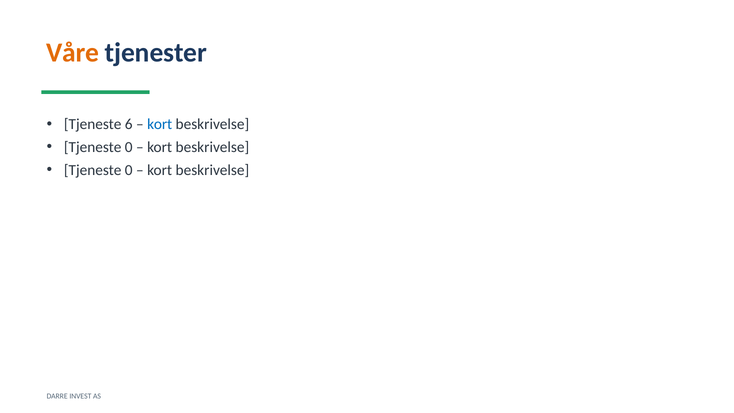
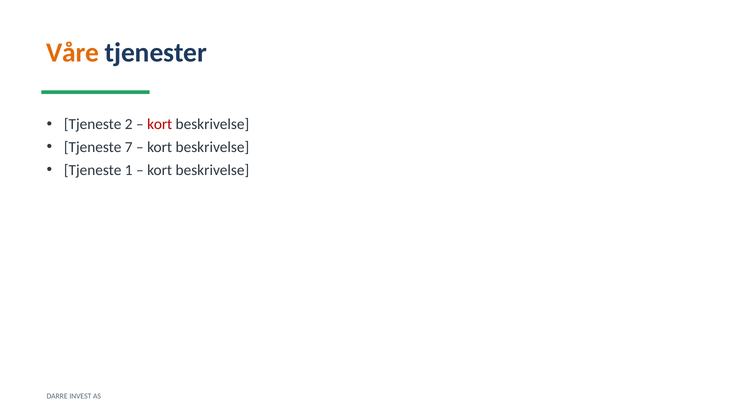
6: 6 -> 2 (129, 124)
kort colour: blue -> red (160, 124)
0: 0 -> 7 (129, 147)
0: 0 -> 1 (129, 170)
